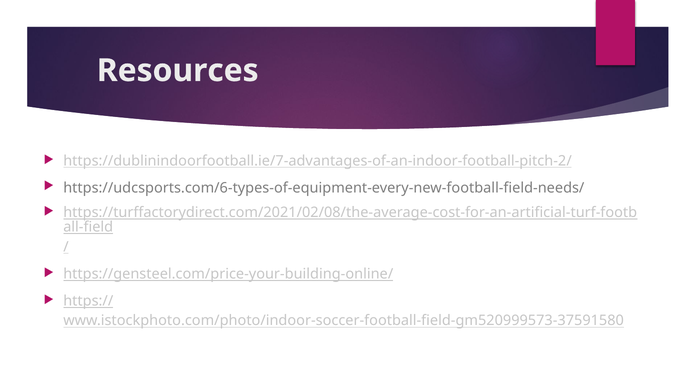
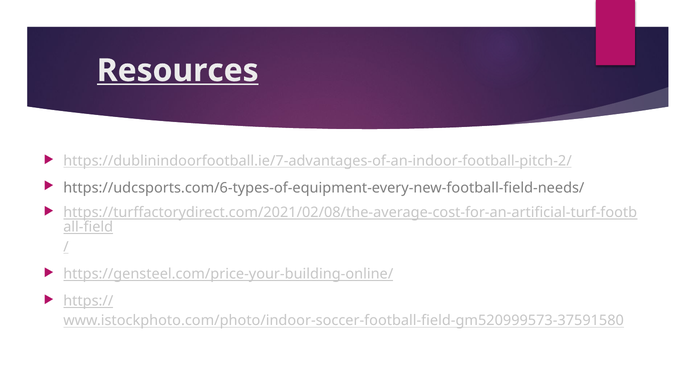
Resources underline: none -> present (178, 71)
